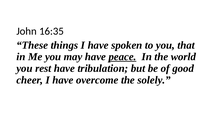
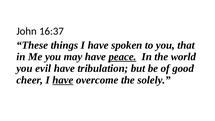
16:35: 16:35 -> 16:37 (51, 31)
rest: rest -> evil (43, 68)
have underline: none -> present (63, 80)
